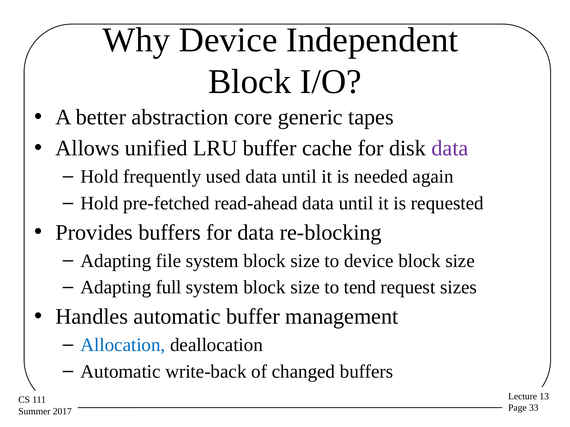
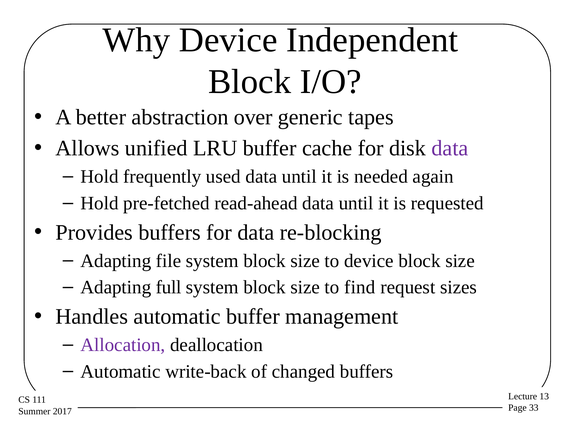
core: core -> over (253, 117)
tend: tend -> find (360, 288)
Allocation colour: blue -> purple (123, 345)
